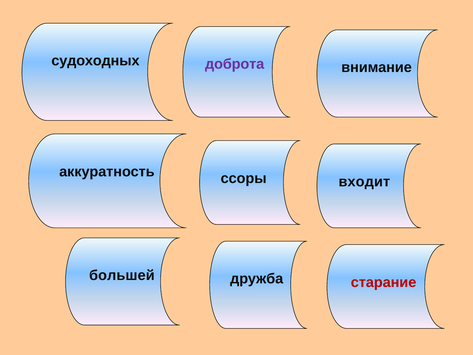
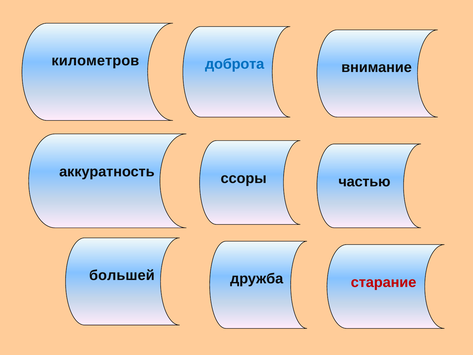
судоходных: судоходных -> километров (95, 61)
доброта colour: purple -> blue (235, 64)
входит: входит -> частью (364, 181)
